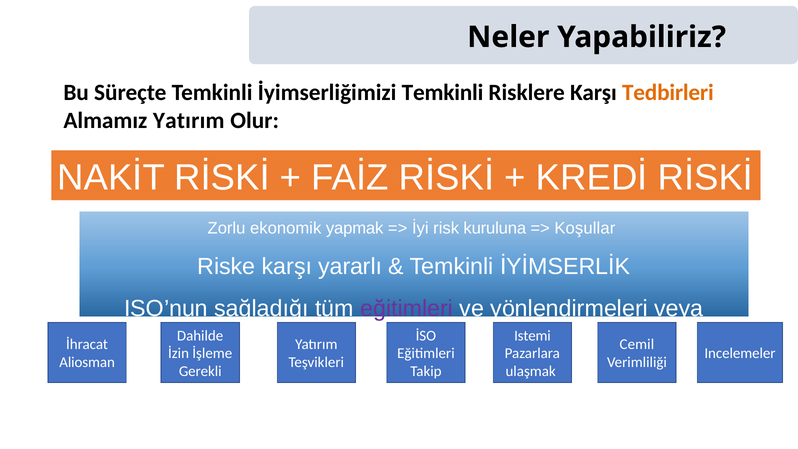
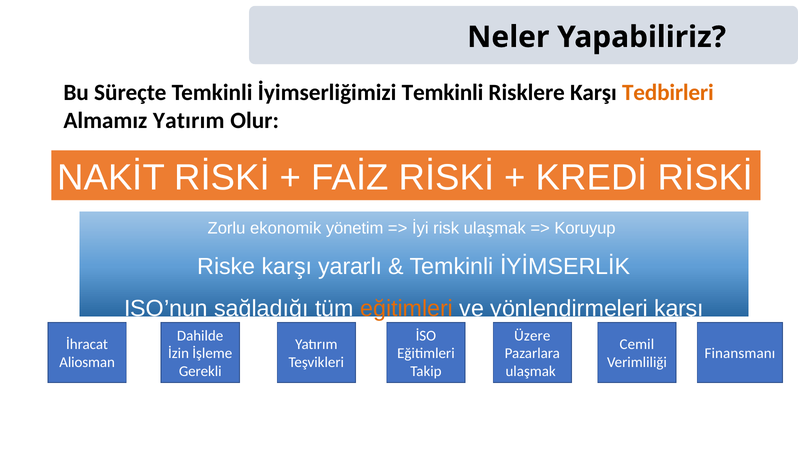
yapmak: yapmak -> yönetim (355, 228)
risk kuruluna: kuruluna -> ulaşmak (495, 228)
Koşullar: Koşullar -> Koruyup (585, 228)
eğitimleri colour: purple -> orange (407, 308)
yönlendirmeleri veya: veya -> karşı (679, 308)
Istemi: Istemi -> Üzere (532, 335)
Incelemeler: Incelemeler -> Finansmanı (740, 353)
